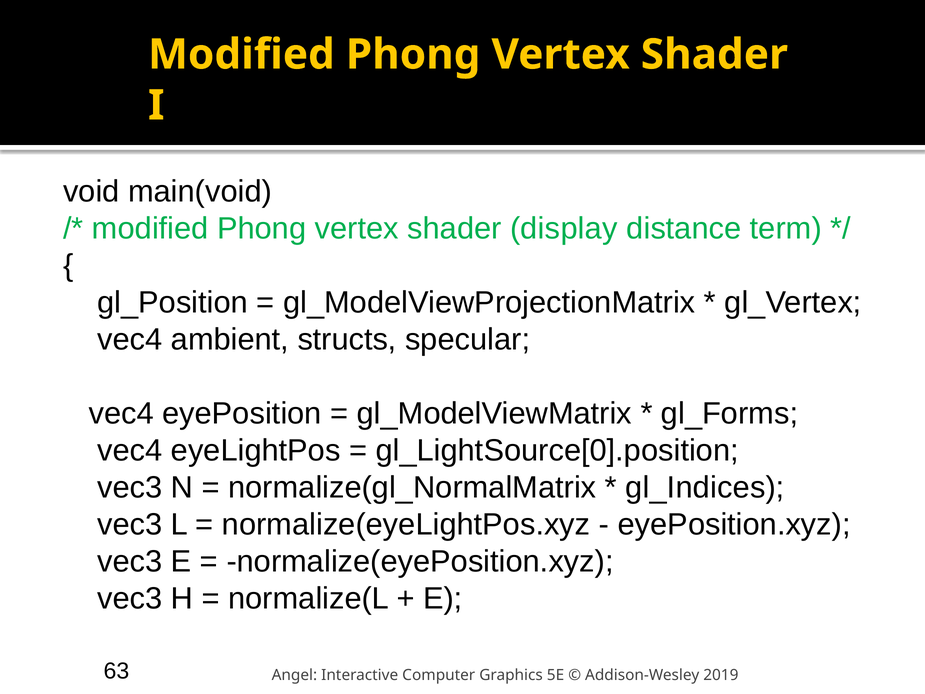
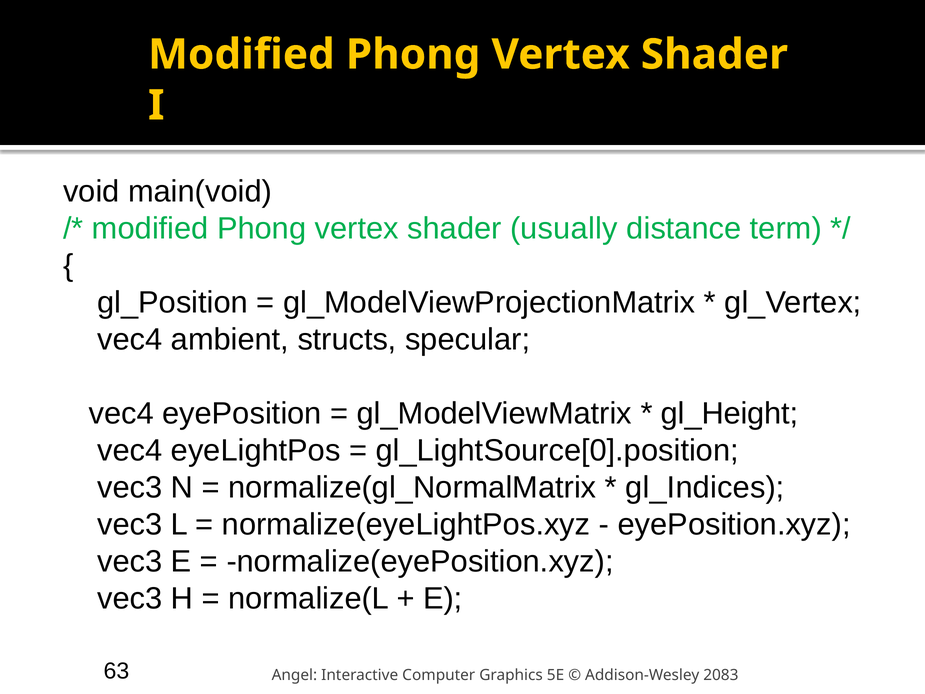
display: display -> usually (564, 228)
gl_Forms: gl_Forms -> gl_Height (730, 413)
2019: 2019 -> 2083 (721, 675)
